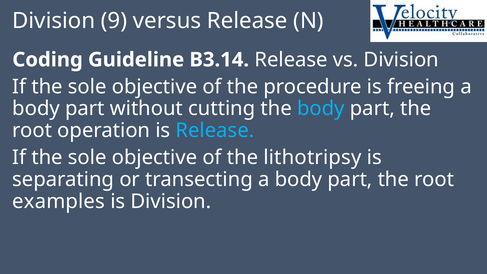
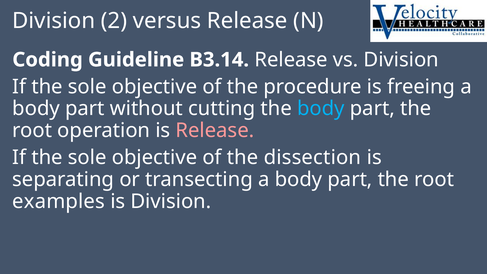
9: 9 -> 2 (114, 21)
Release colour: light blue -> pink (215, 130)
lithotripsy: lithotripsy -> dissection (312, 157)
